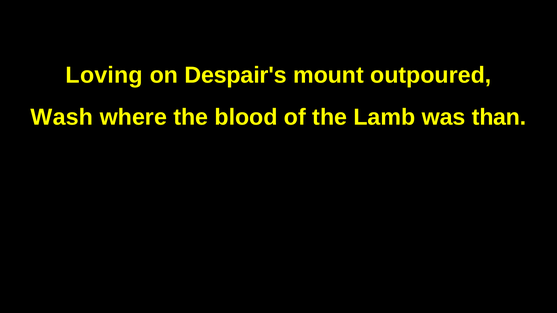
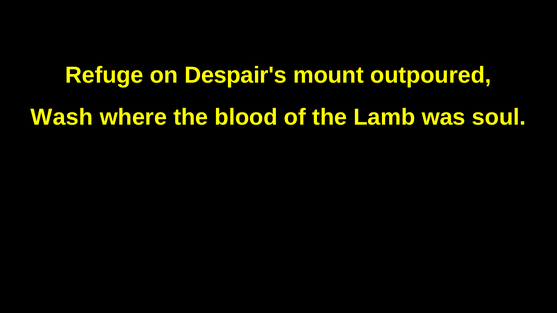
Loving: Loving -> Refuge (104, 75)
than: than -> soul (499, 117)
